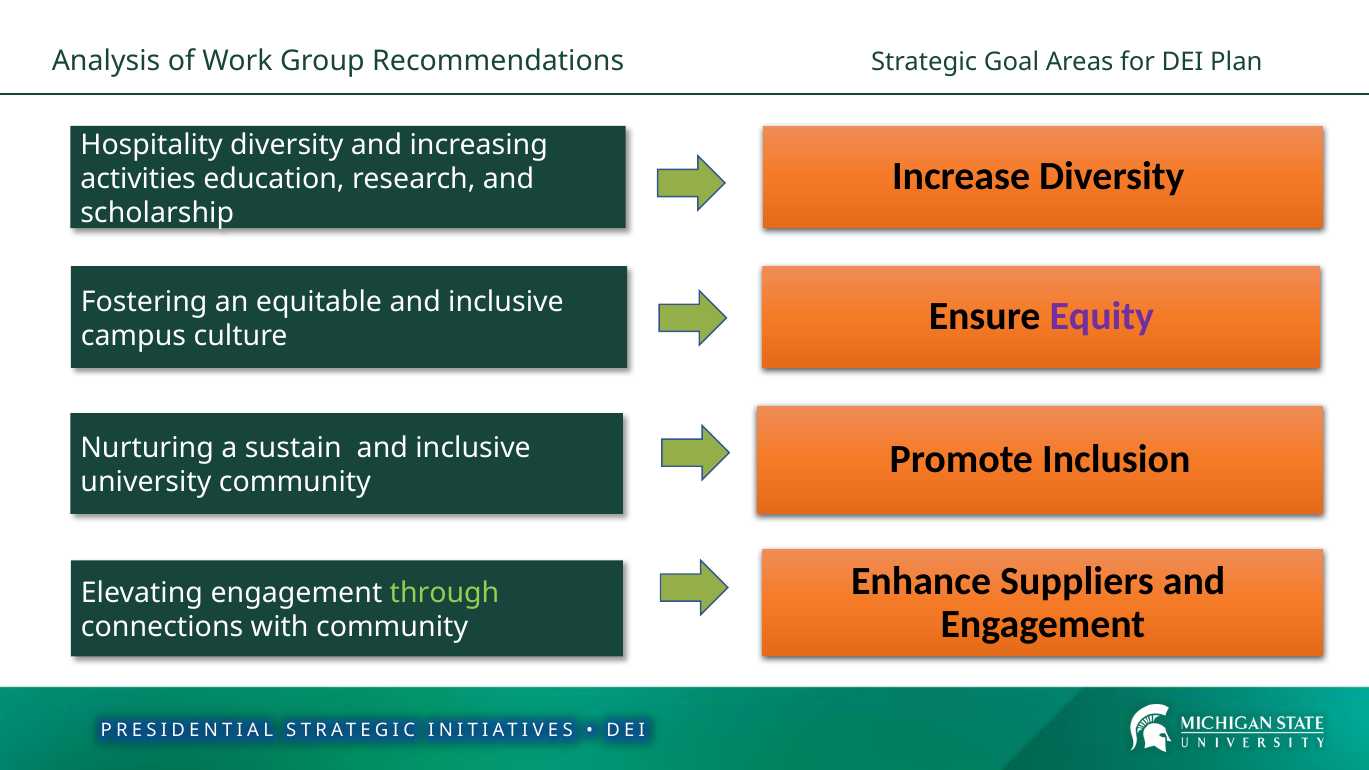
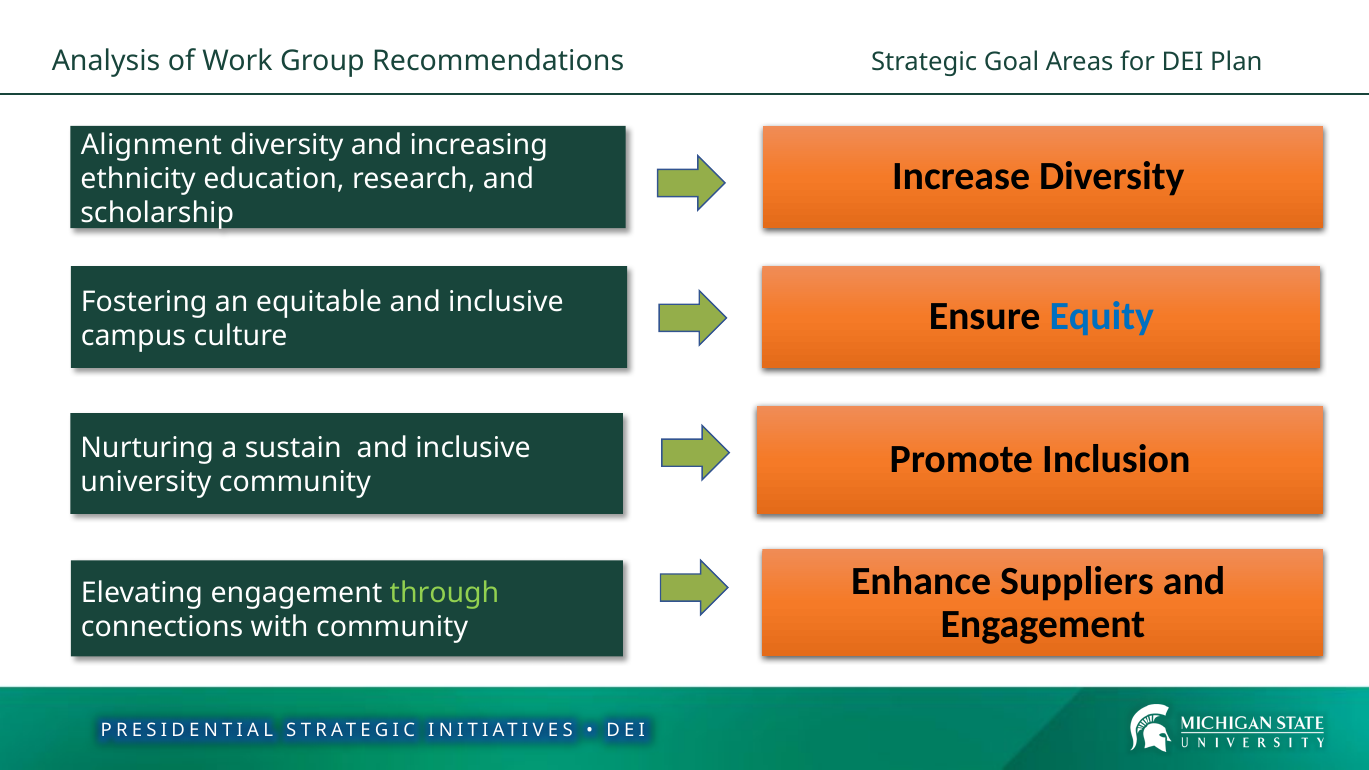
Hospitality: Hospitality -> Alignment (151, 145)
activities: activities -> ethnicity (138, 179)
Equity colour: purple -> blue (1102, 317)
